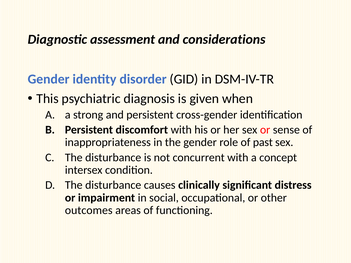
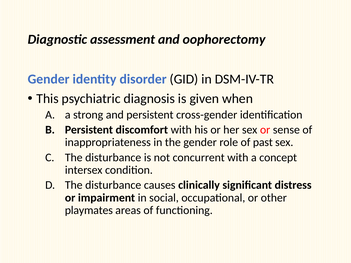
considerations: considerations -> oophorectomy (224, 39)
outcomes: outcomes -> playmates (89, 211)
